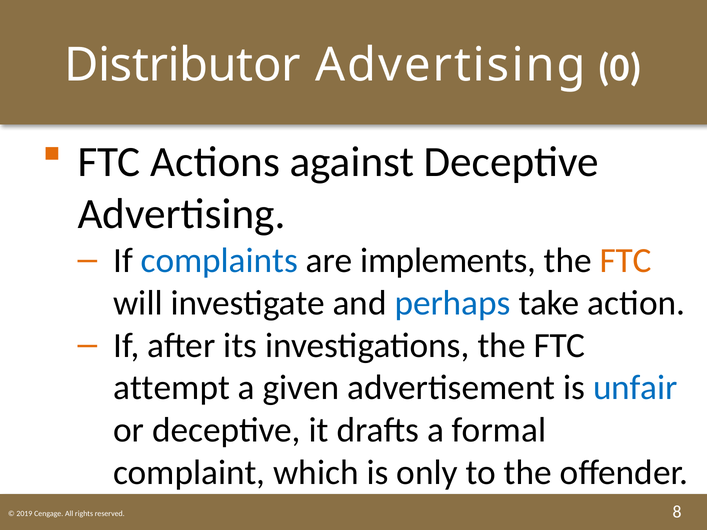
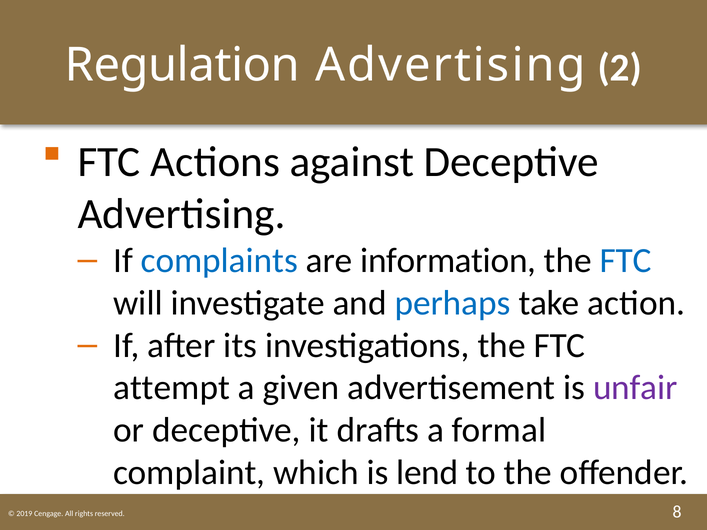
Distributor: Distributor -> Regulation (182, 65)
0: 0 -> 2 (620, 68)
implements: implements -> information (448, 261)
FTC colour: orange -> blue (626, 261)
unfair colour: blue -> purple (635, 388)
only: only -> lend (427, 473)
